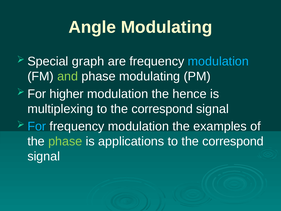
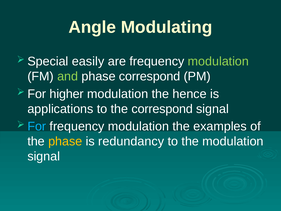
graph: graph -> easily (88, 61)
modulation colour: light blue -> light green (218, 61)
phase modulating: modulating -> correspond (150, 76)
multiplexing: multiplexing -> applications (60, 109)
phase colour: light green -> yellow (65, 141)
applications: applications -> redundancy (131, 141)
correspond: correspond -> modulation (233, 141)
